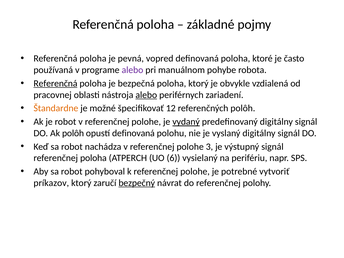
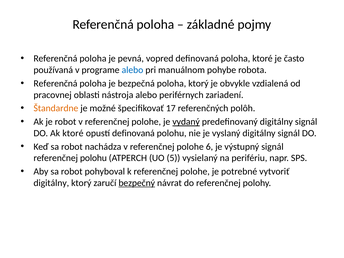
alebo colour: purple -> blue (132, 70)
Referenčná underline: present -> none (55, 83)
alebo underline: present -> none (146, 95)
12: 12 -> 17 (171, 108)
Ak polôh: polôh -> ktoré (73, 133)
3: 3 -> 6 (209, 147)
referenčnej poloha: poloha -> polohu (93, 158)
6: 6 -> 5 (173, 158)
príkazov: príkazov -> digitálny (51, 183)
